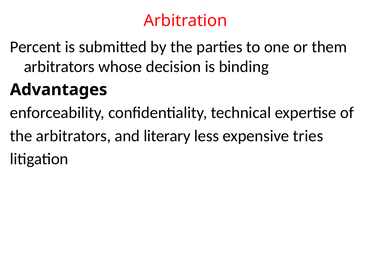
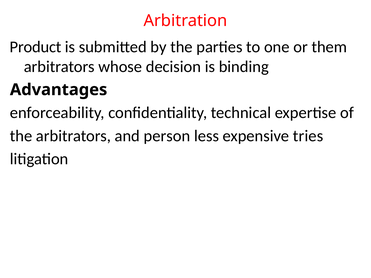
Percent: Percent -> Product (36, 47)
literary: literary -> person (167, 136)
